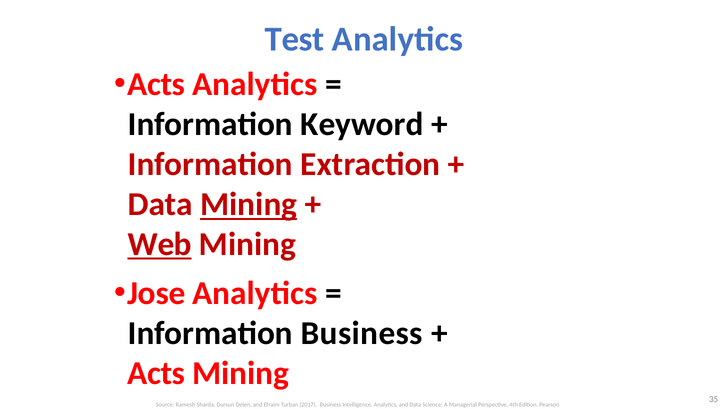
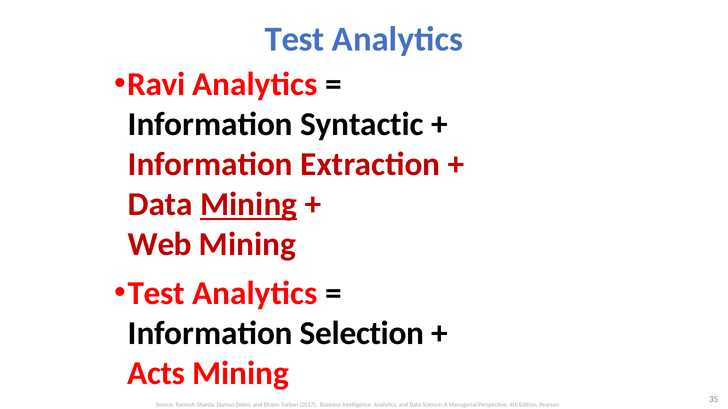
Acts: Acts -> Ravi (156, 85)
Keyword: Keyword -> Syntactic (362, 125)
Web underline: present -> none (160, 245)
Jose: Jose -> Test (156, 294)
Information Business: Business -> Selection (362, 334)
